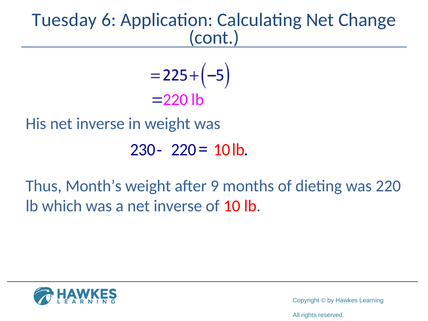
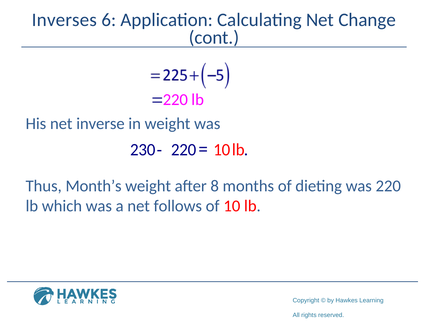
Tuesday: Tuesday -> Inverses (64, 20)
9: 9 -> 8 (215, 186)
a net inverse: inverse -> follows (178, 206)
